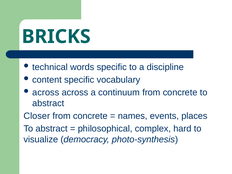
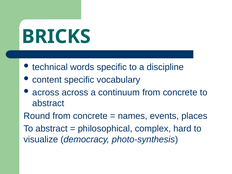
Closer: Closer -> Round (37, 116)
